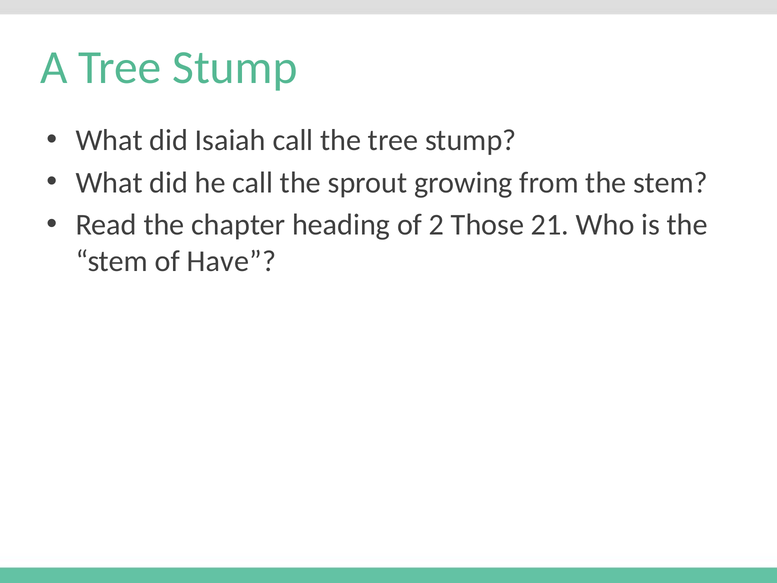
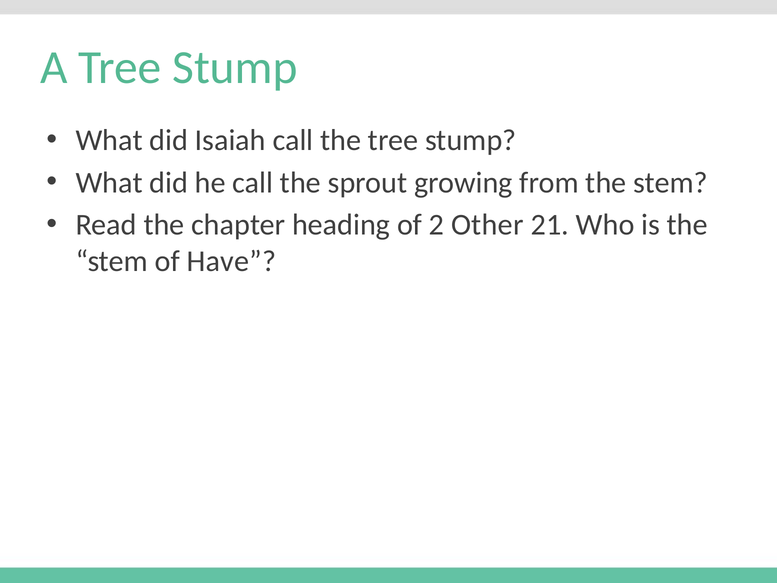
Those: Those -> Other (487, 225)
